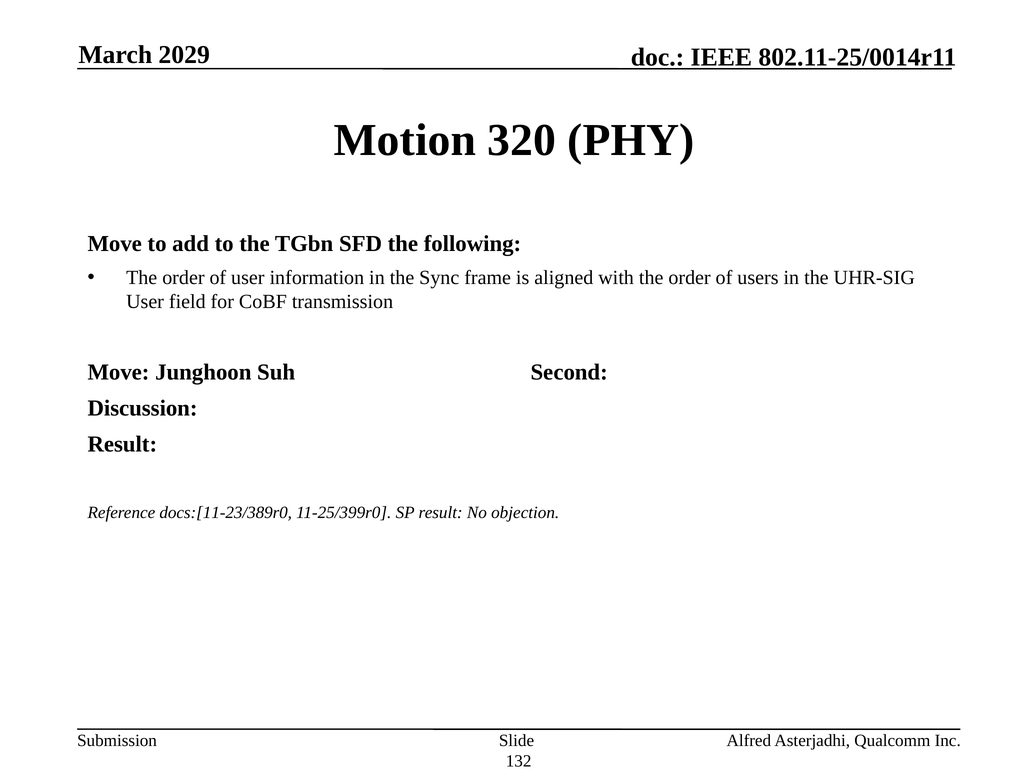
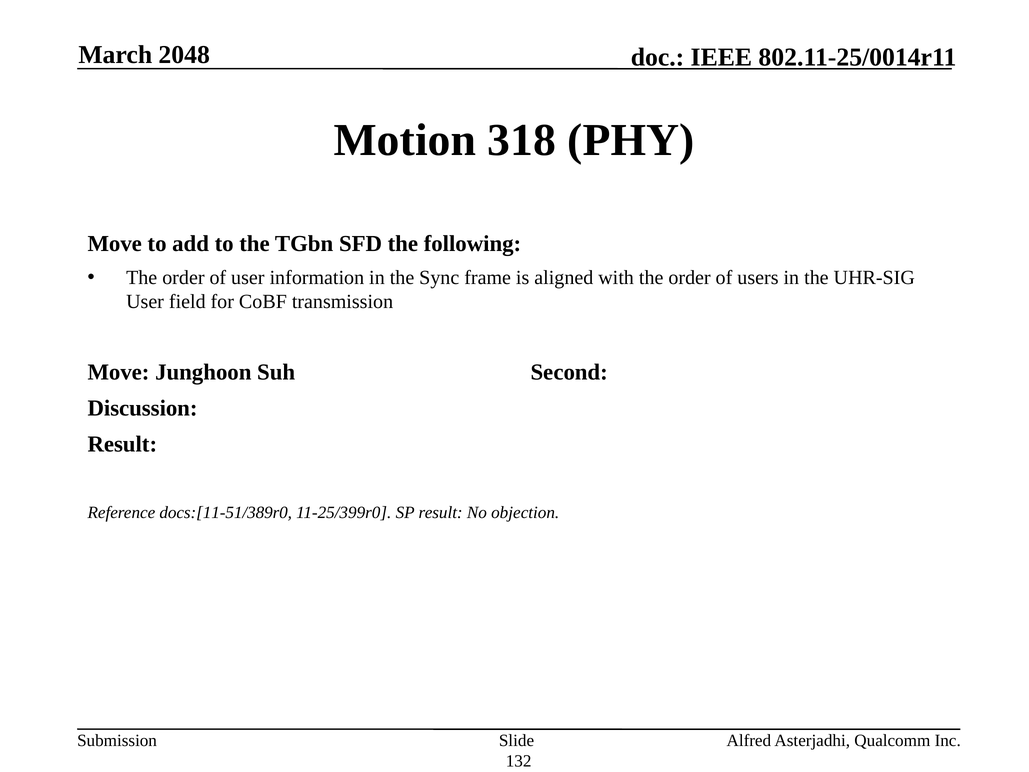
2029: 2029 -> 2048 (184, 55)
320: 320 -> 318 (522, 140)
docs:[11-23/389r0: docs:[11-23/389r0 -> docs:[11-51/389r0 (226, 512)
